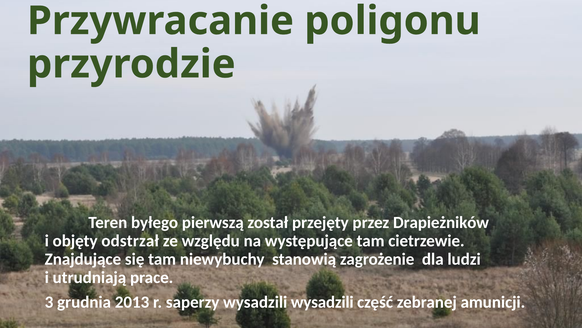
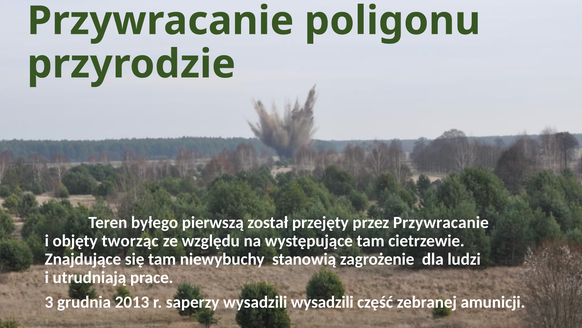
przez Drapieżników: Drapieżników -> Przywracanie (441, 222)
odstrzał: odstrzał -> tworząc (130, 240)
